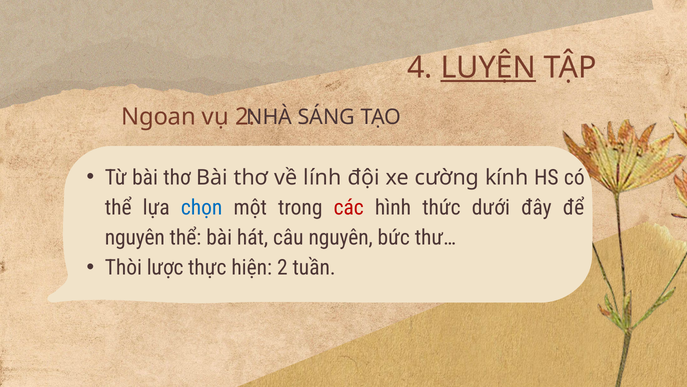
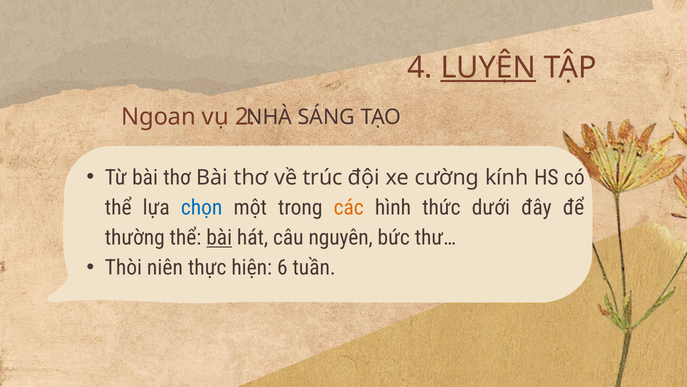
lính: lính -> trúc (323, 177)
các colour: red -> orange (349, 207)
nguyên: nguyên -> thường (135, 237)
bài underline: none -> present (219, 237)
lược: lược -> niên (165, 267)
hiện 2: 2 -> 6 (282, 267)
